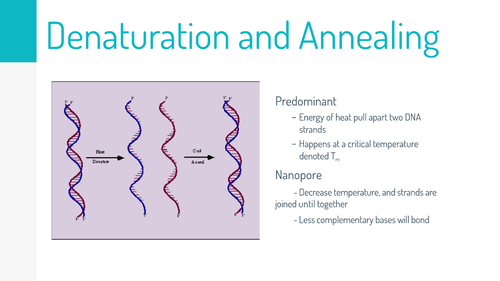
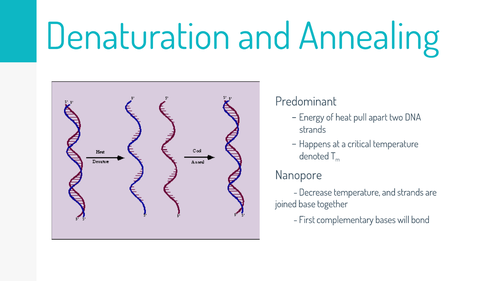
until: until -> base (307, 204)
Less: Less -> First (307, 220)
